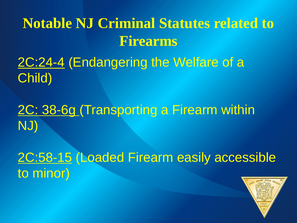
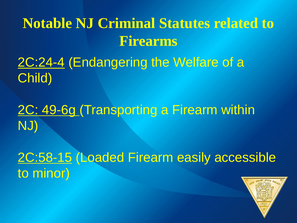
38-6g: 38-6g -> 49-6g (59, 110)
